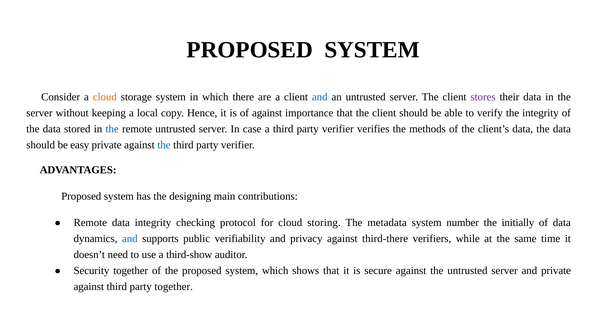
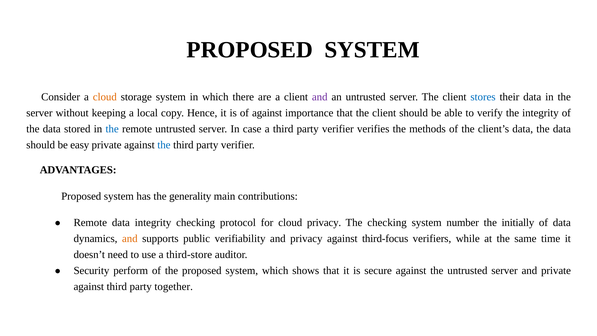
and colour: blue -> purple (320, 97)
stores colour: purple -> blue (483, 97)
designing: designing -> generality (190, 196)
cloud storing: storing -> privacy (324, 223)
The metadata: metadata -> checking (387, 223)
and colour: blue -> orange (130, 239)
third-there: third-there -> third-focus (385, 239)
third-show: third-show -> third-store (189, 255)
Security together: together -> perform (131, 271)
